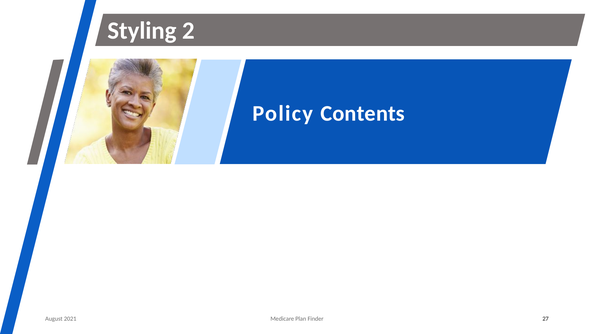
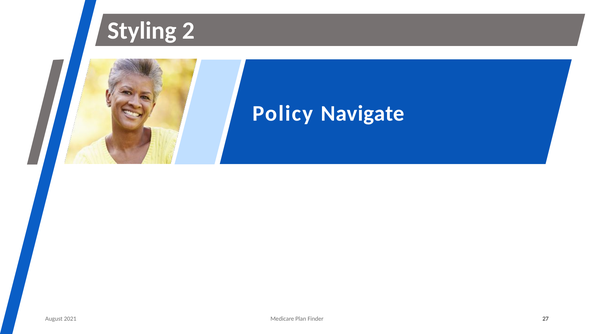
Contents: Contents -> Navigate (363, 113)
